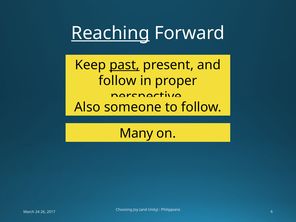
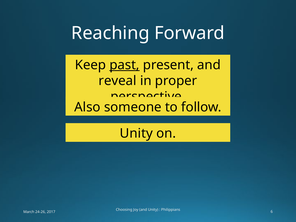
Reaching underline: present -> none (110, 33)
follow: follow -> reveal (118, 81)
Many: Many -> Unity (136, 133)
